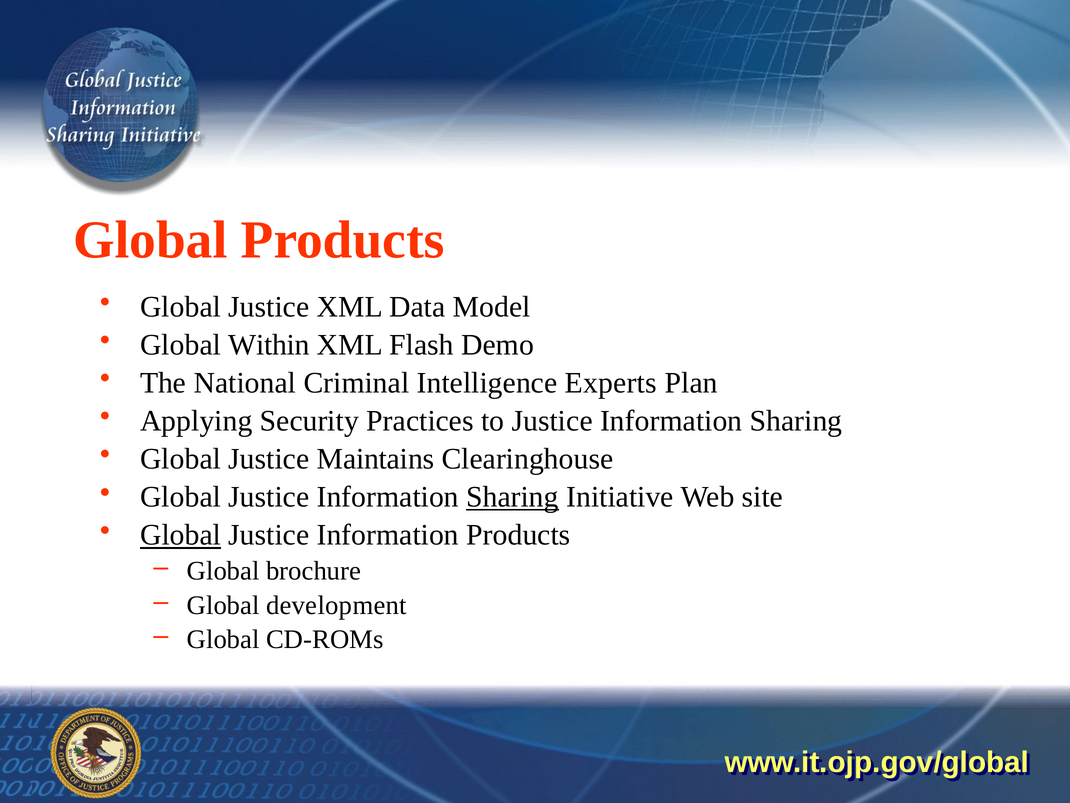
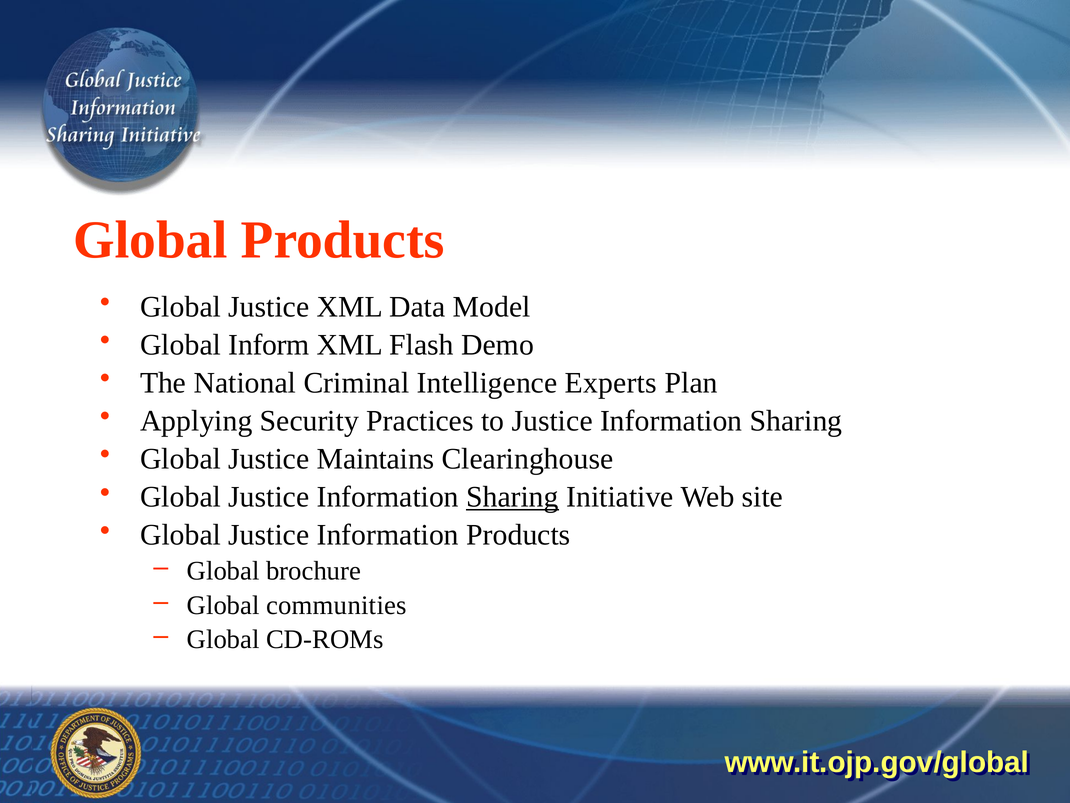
Within: Within -> Inform (269, 345)
Global underline: present -> none (180, 535)
development: development -> communities (336, 605)
